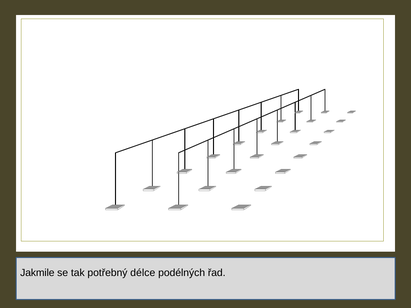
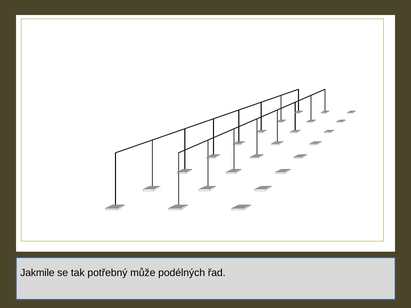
délce: délce -> může (143, 273)
